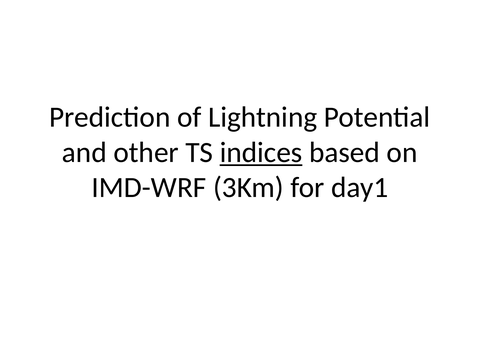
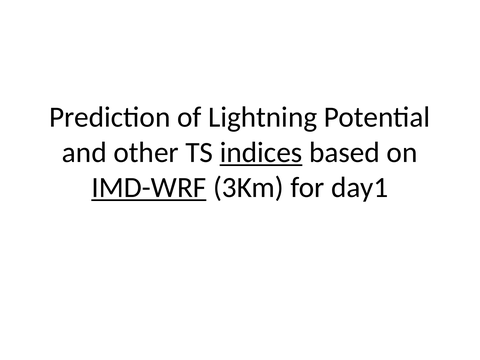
IMD-WRF underline: none -> present (149, 188)
